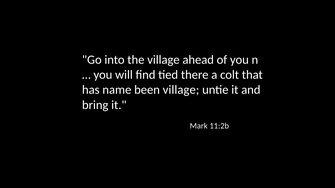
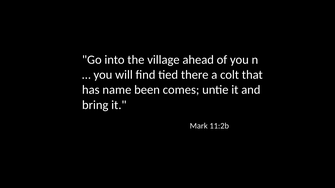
been village: village -> comes (181, 90)
